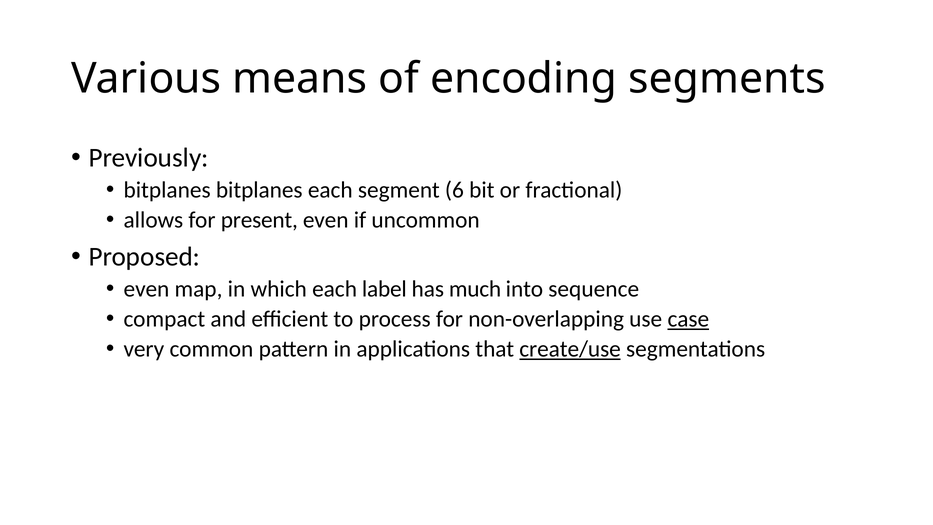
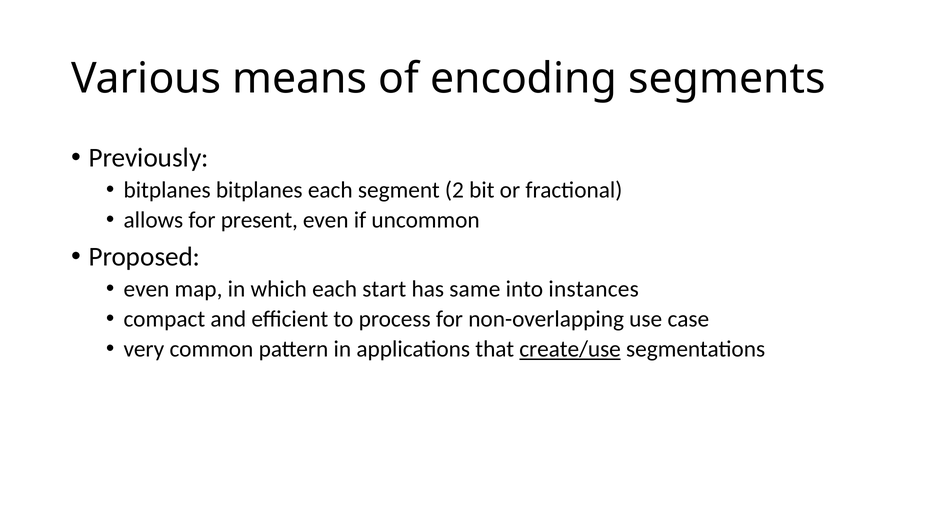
6: 6 -> 2 (454, 190)
label: label -> start (384, 289)
much: much -> same (475, 289)
sequence: sequence -> instances (594, 289)
case underline: present -> none (688, 319)
